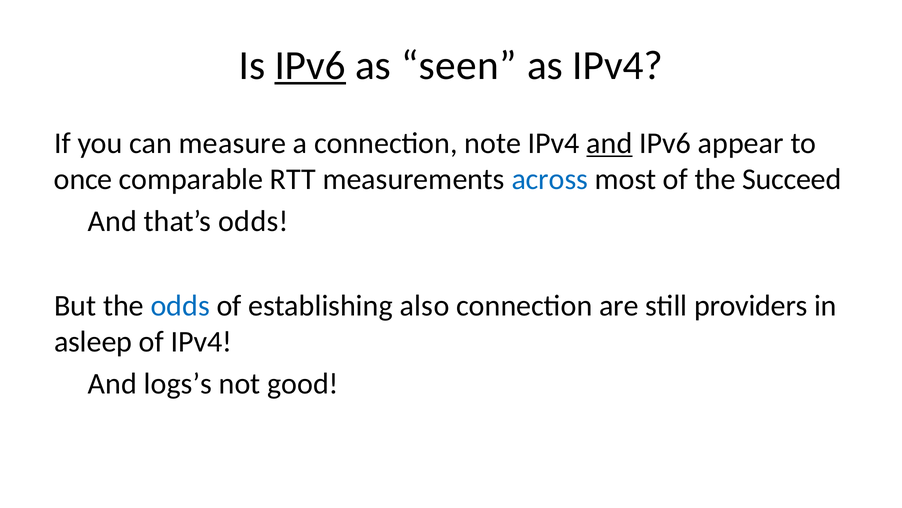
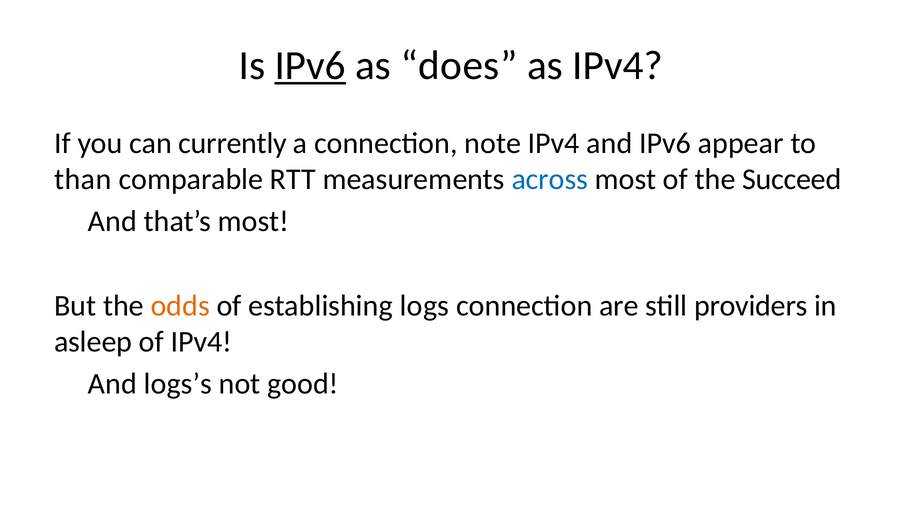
seen: seen -> does (459, 65)
measure: measure -> currently (233, 143)
and underline: present -> none (609, 143)
once: once -> than (83, 179)
that’s odds: odds -> most (254, 221)
odds colour: blue -> orange (180, 305)
also: also -> logs (424, 305)
